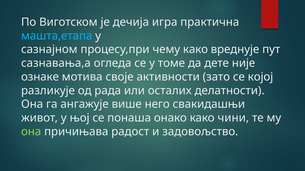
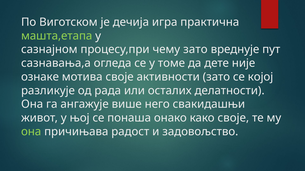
машта,етапа colour: light blue -> light green (57, 36)
чему како: како -> зато (195, 50)
како чини: чини -> своје (233, 118)
